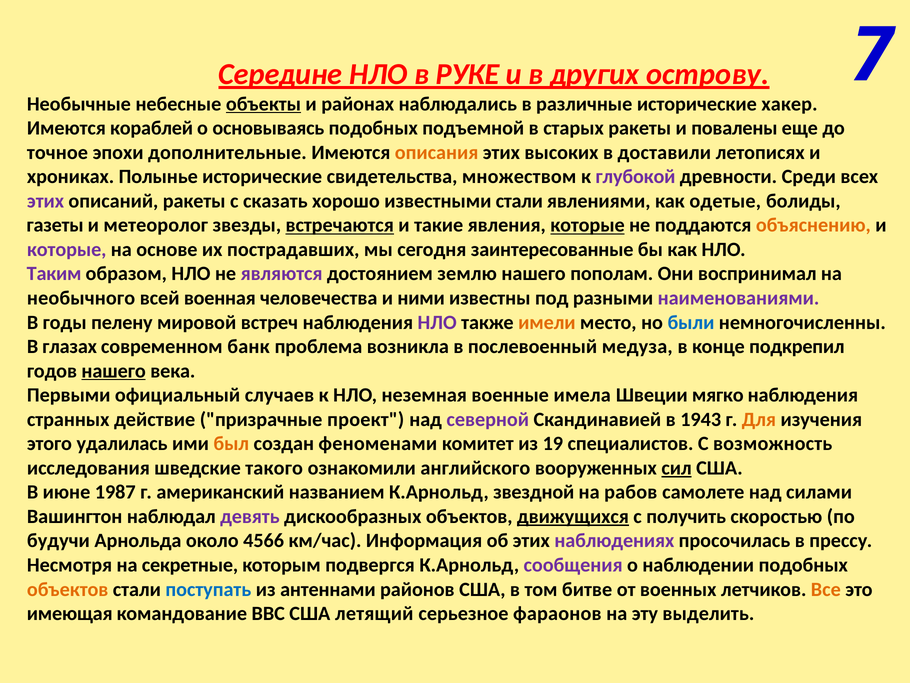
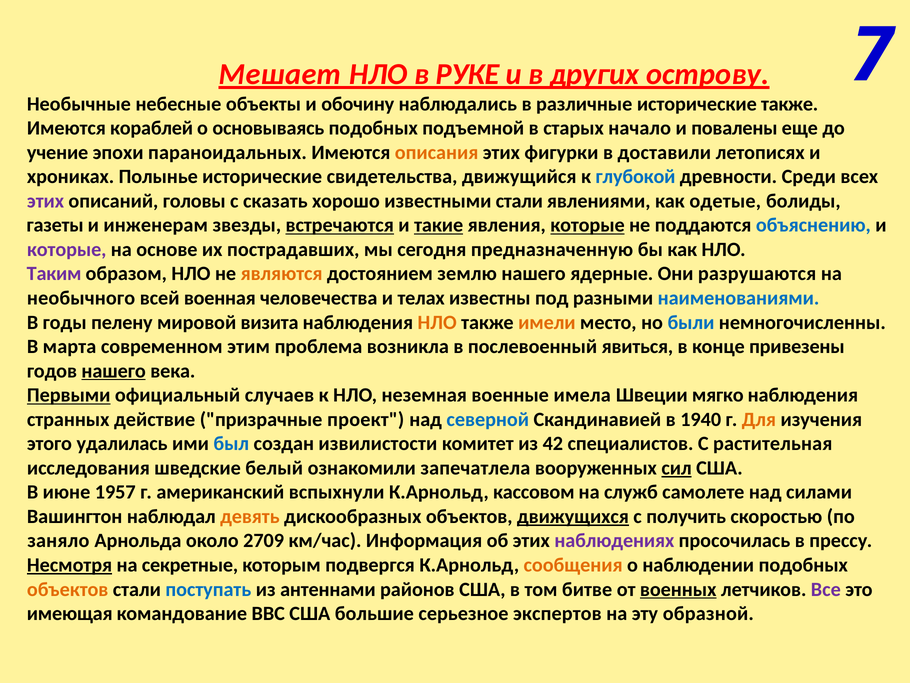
Середине: Середине -> Мешает (280, 74)
объекты underline: present -> none (263, 104)
районах: районах -> обочину (358, 104)
исторические хакер: хакер -> также (790, 104)
старых ракеты: ракеты -> начало (640, 128)
точное: точное -> учение (58, 152)
дополнительные: дополнительные -> параноидальных (227, 152)
высоких: высоких -> фигурки (561, 152)
множеством: множеством -> движущийся (519, 177)
глубокой colour: purple -> blue (636, 177)
описаний ракеты: ракеты -> головы (194, 201)
метеоролог: метеоролог -> инженерам (156, 225)
такие underline: none -> present (439, 225)
объяснению colour: orange -> blue (813, 225)
заинтересованные: заинтересованные -> предназначенную (552, 249)
являются colour: purple -> orange (282, 274)
пополам: пополам -> ядерные (612, 274)
воспринимал: воспринимал -> разрушаются (757, 274)
ними: ними -> телах (421, 298)
наименованиями colour: purple -> blue (738, 298)
встреч: встреч -> визита (270, 322)
НЛО colour: purple -> orange (437, 322)
глазах: глазах -> марта (69, 346)
банк: банк -> этим (249, 346)
медуза: медуза -> явиться (637, 346)
подкрепил: подкрепил -> привезены (797, 346)
Первыми underline: none -> present (69, 395)
северной colour: purple -> blue (488, 419)
1943: 1943 -> 1940 (701, 419)
был colour: orange -> blue (231, 443)
феноменами: феноменами -> извилистости (378, 443)
19: 19 -> 42 (553, 443)
возможность: возможность -> растительная (773, 443)
такого: такого -> белый (274, 468)
английского: английского -> запечатлела (475, 468)
1987: 1987 -> 1957 (115, 492)
названием: названием -> вспыхнули (337, 492)
звездной: звездной -> кассовом (534, 492)
рабов: рабов -> служб (631, 492)
девять colour: purple -> orange (250, 516)
будучи: будучи -> заняло (58, 540)
4566: 4566 -> 2709 (264, 540)
Несмотря underline: none -> present (70, 565)
сообщения colour: purple -> orange (573, 565)
военных underline: none -> present (678, 589)
Все colour: orange -> purple (826, 589)
летящий: летящий -> большие (374, 613)
фараонов: фараонов -> экспертов (557, 613)
выделить: выделить -> образной (708, 613)
